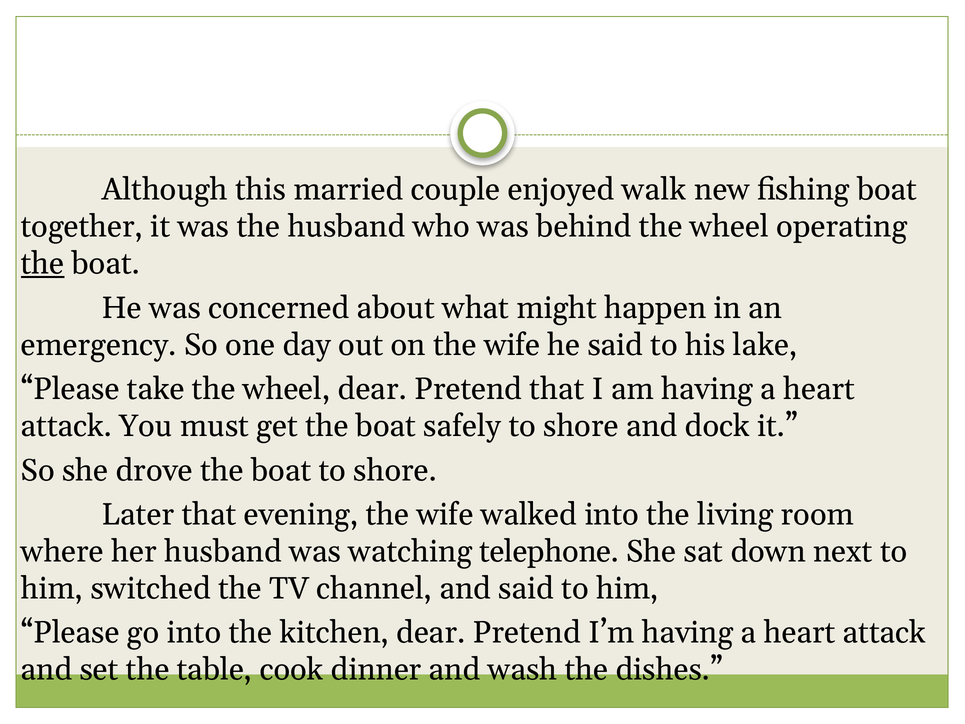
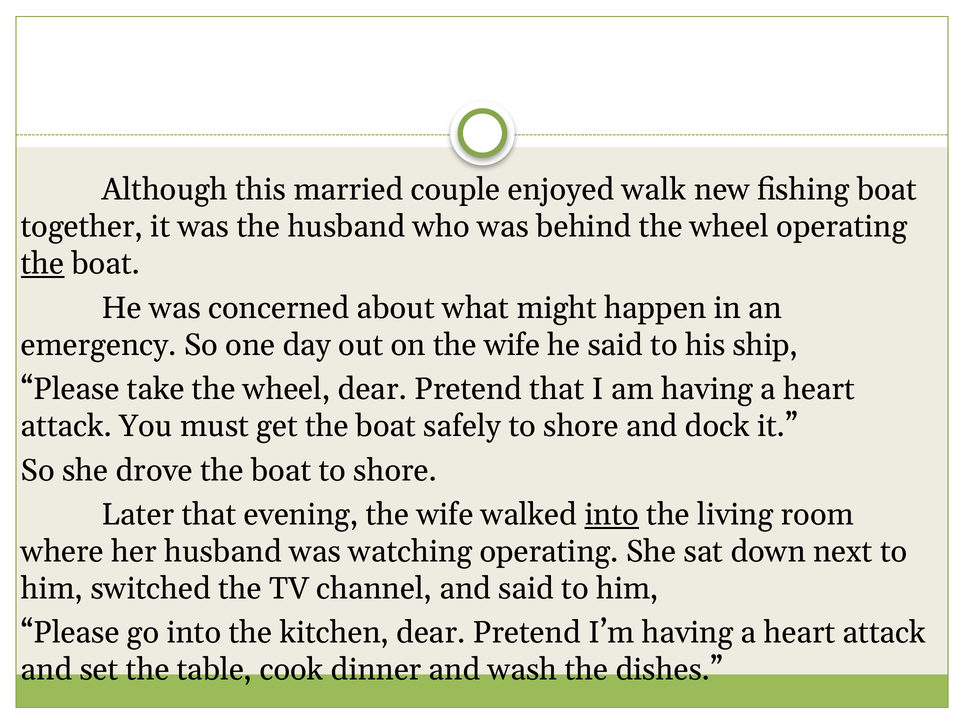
lake: lake -> ship (765, 345)
into underline: none -> present (612, 514)
watching telephone: telephone -> operating (549, 551)
